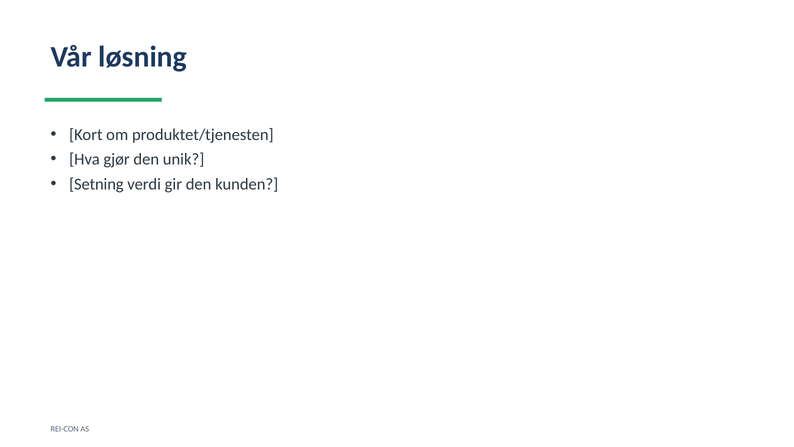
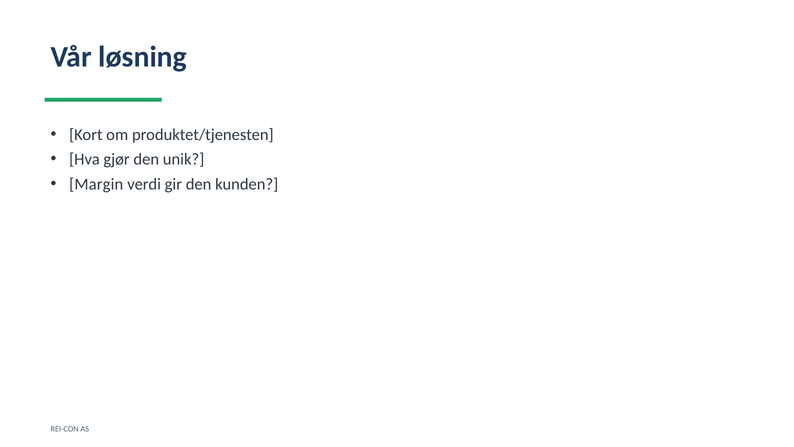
Setning: Setning -> Margin (96, 184)
